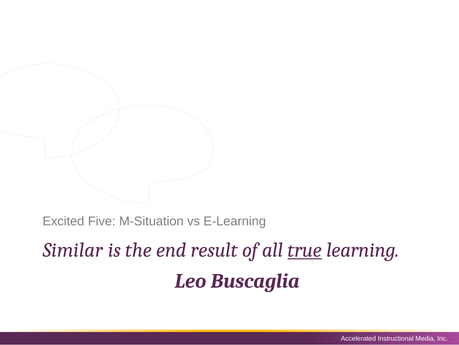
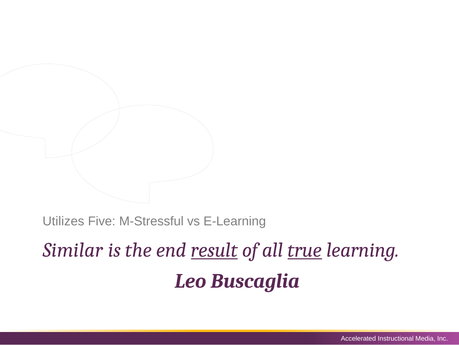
Excited: Excited -> Utilizes (63, 221)
M-Situation: M-Situation -> M-Stressful (151, 221)
result underline: none -> present (214, 250)
